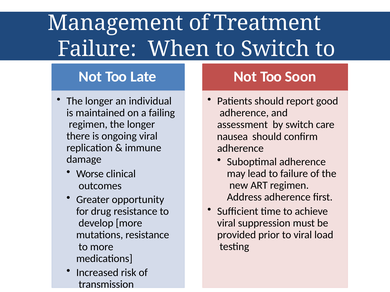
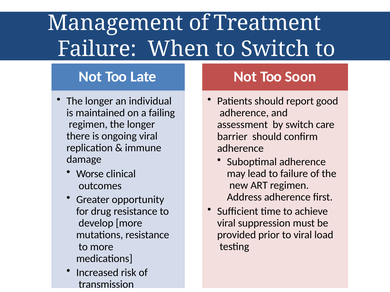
nausea: nausea -> barrier (232, 137)
